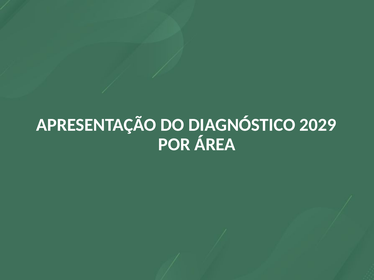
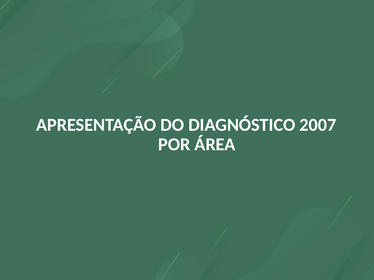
2029: 2029 -> 2007 (318, 125)
